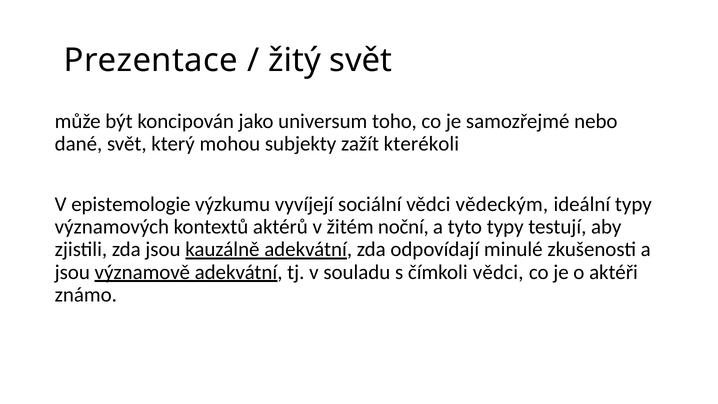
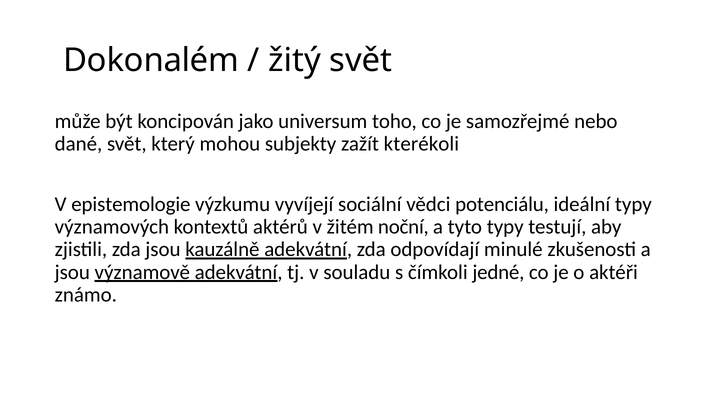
Prezentace: Prezentace -> Dokonalém (151, 60)
vědeckým: vědeckým -> potenciálu (502, 204)
čímkoli vědci: vědci -> jedné (498, 272)
